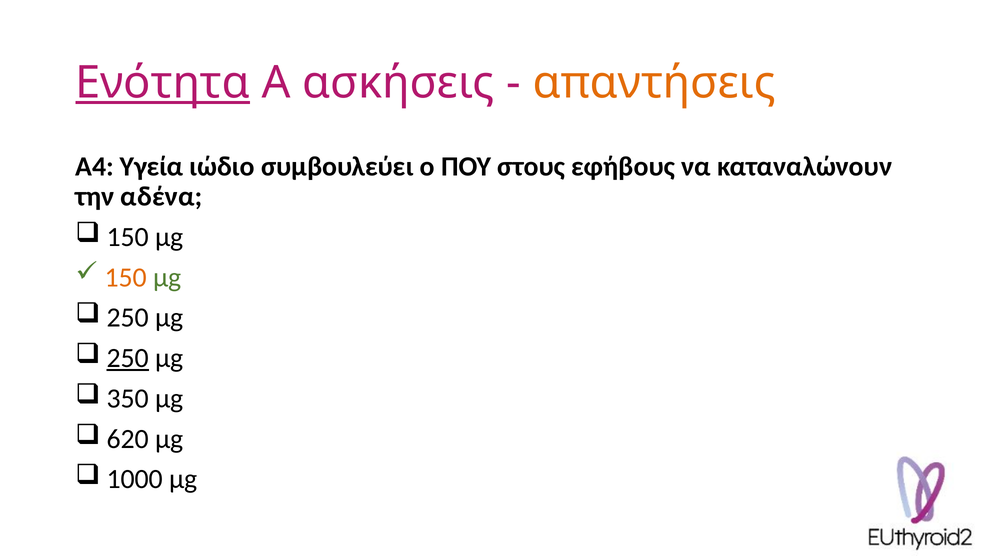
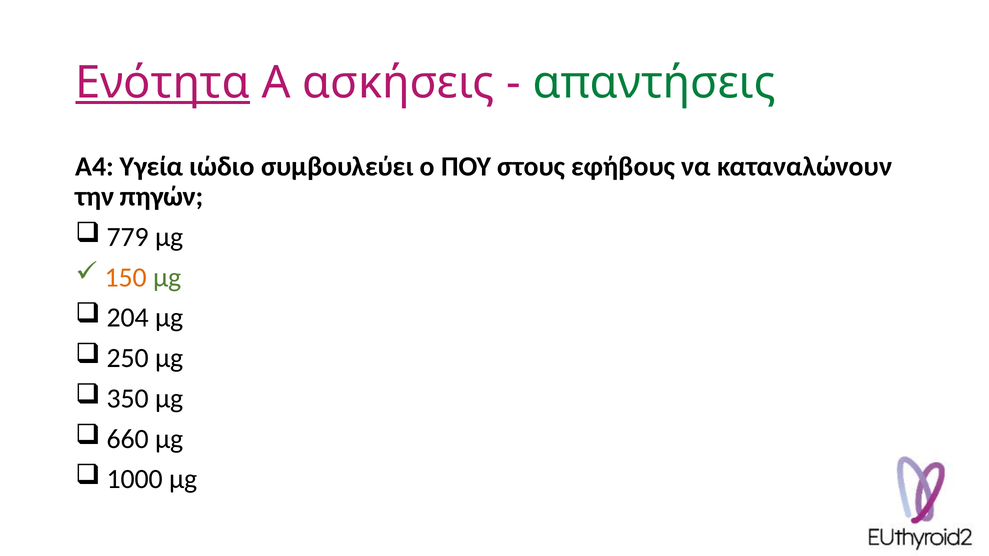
απαντήσεις colour: orange -> green (654, 83)
αδένα: αδένα -> πηγών (162, 197)
150: 150 -> 779 (128, 237)
250: 250 -> 204 (128, 318)
250 underline: present -> none (128, 358)
620: 620 -> 660 (128, 439)
